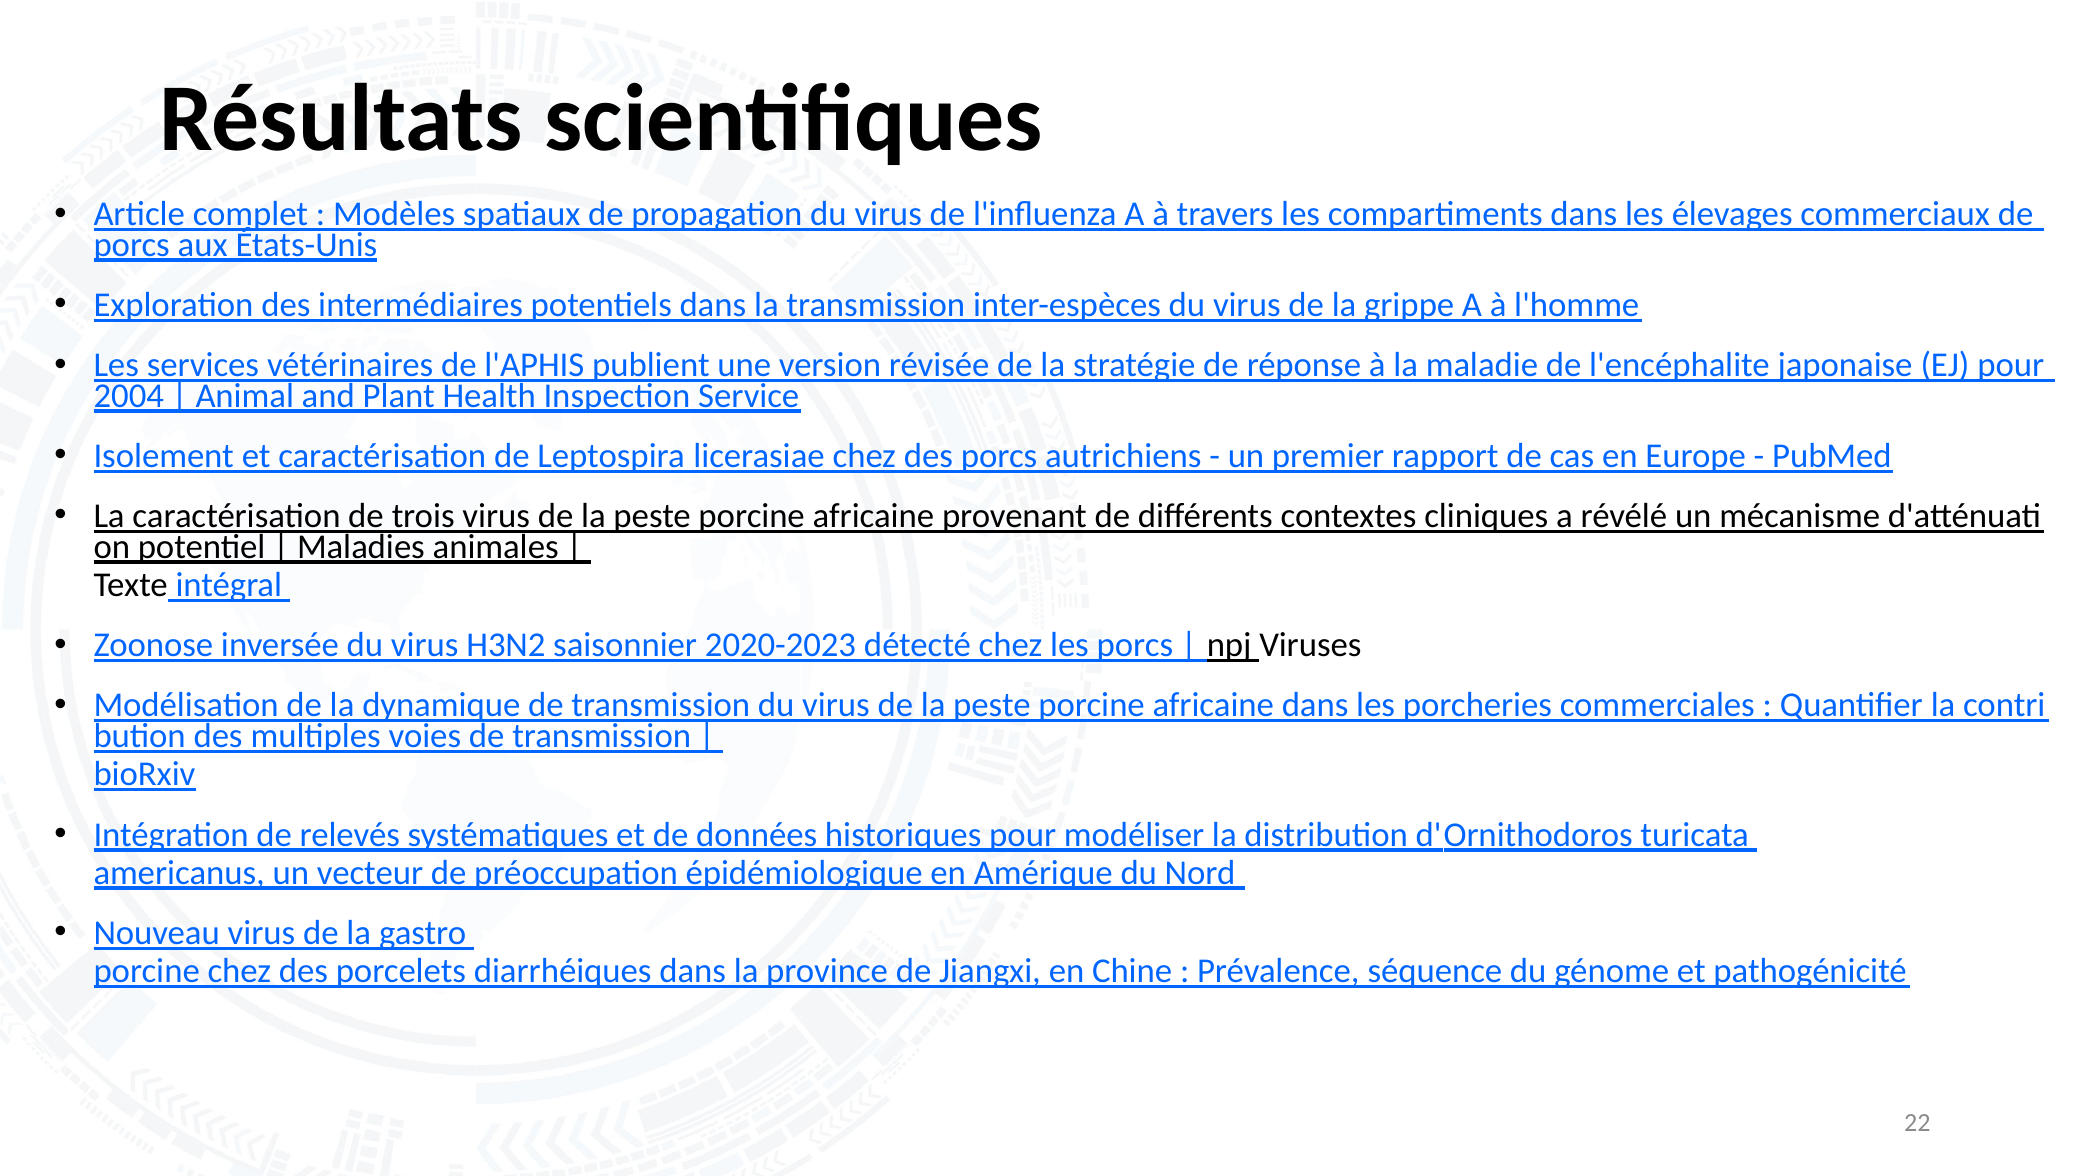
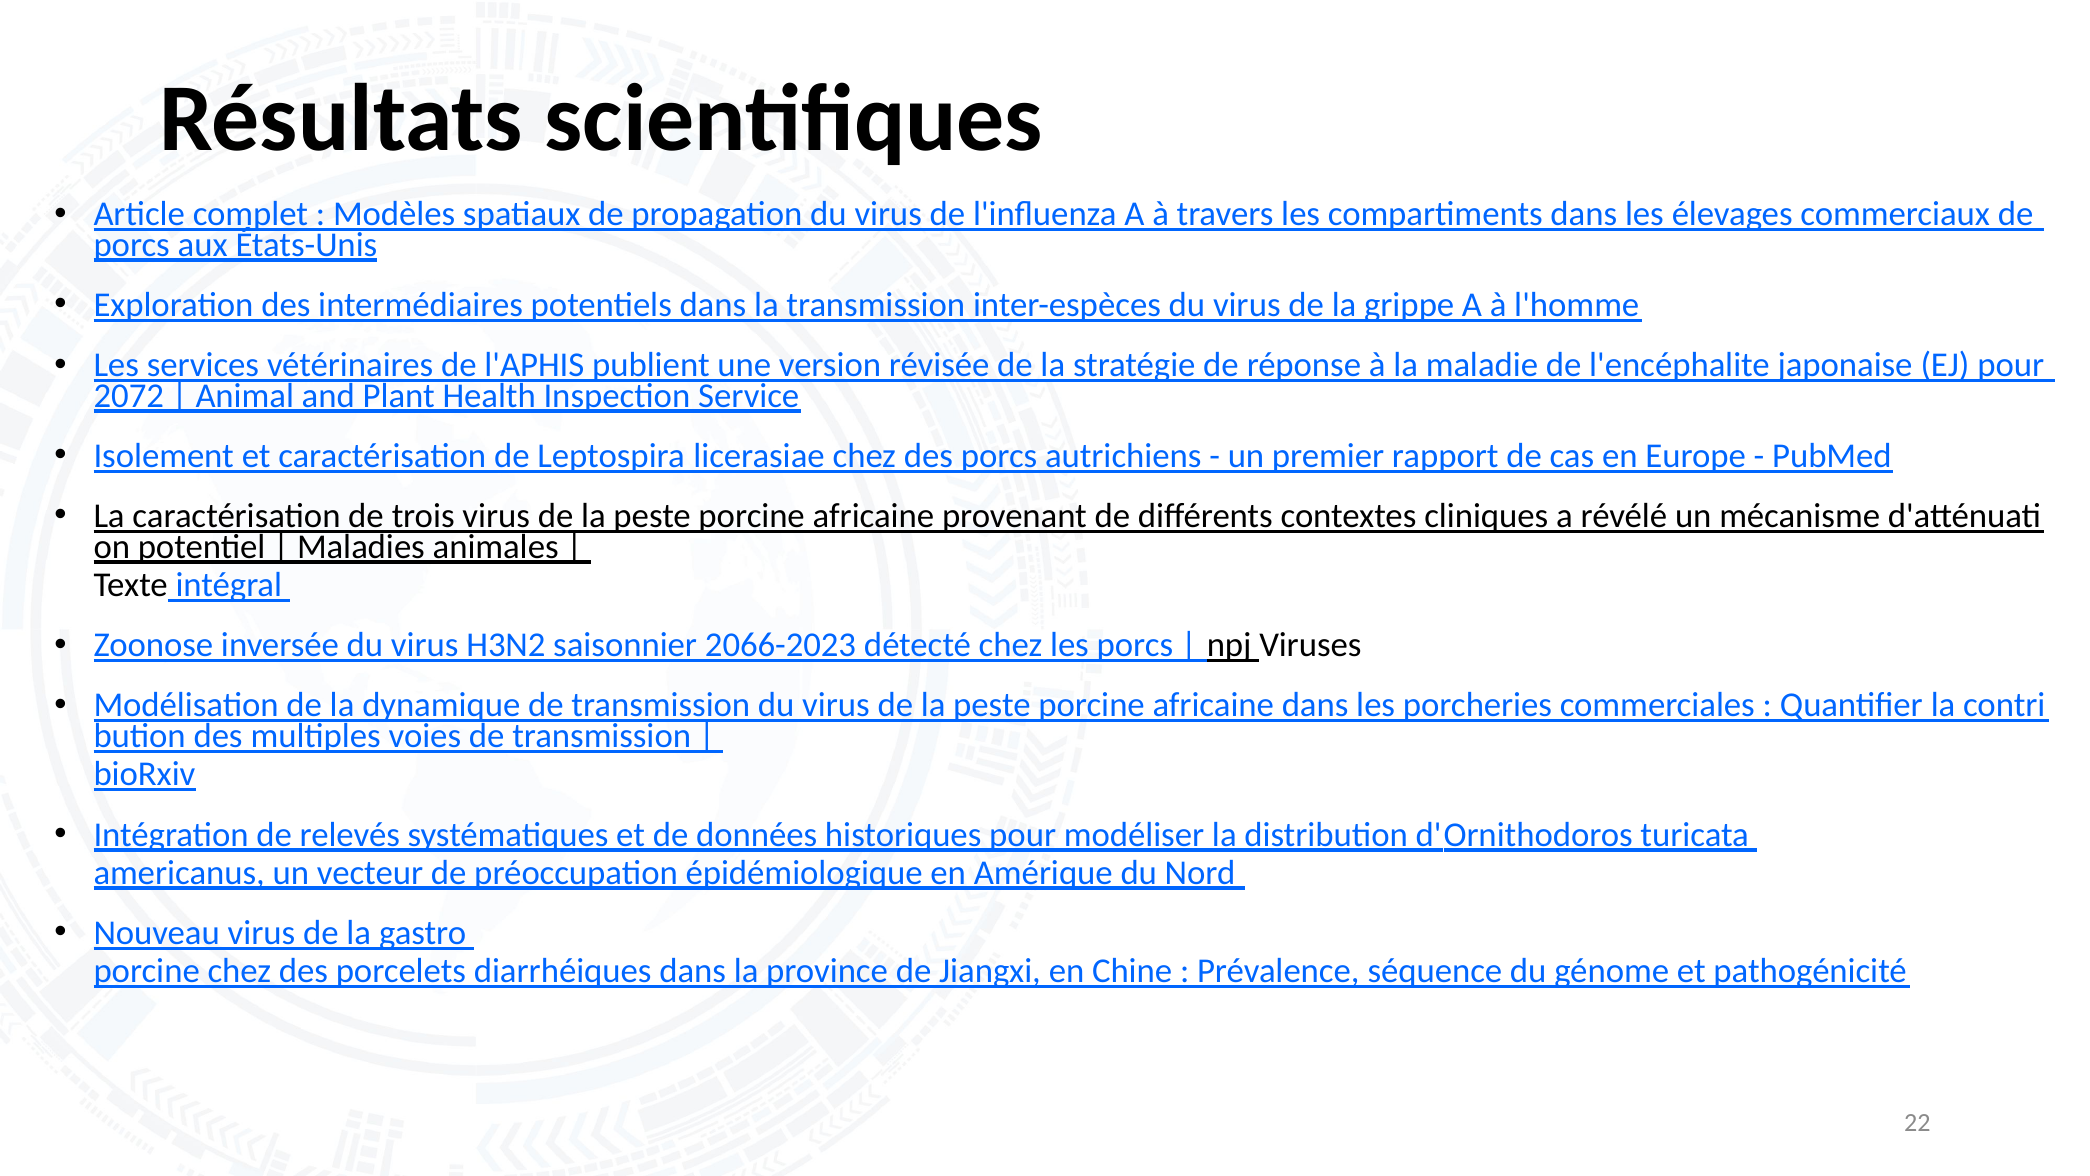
2004: 2004 -> 2072 (129, 396)
2020-2023: 2020-2023 -> 2066-2023 (781, 645)
